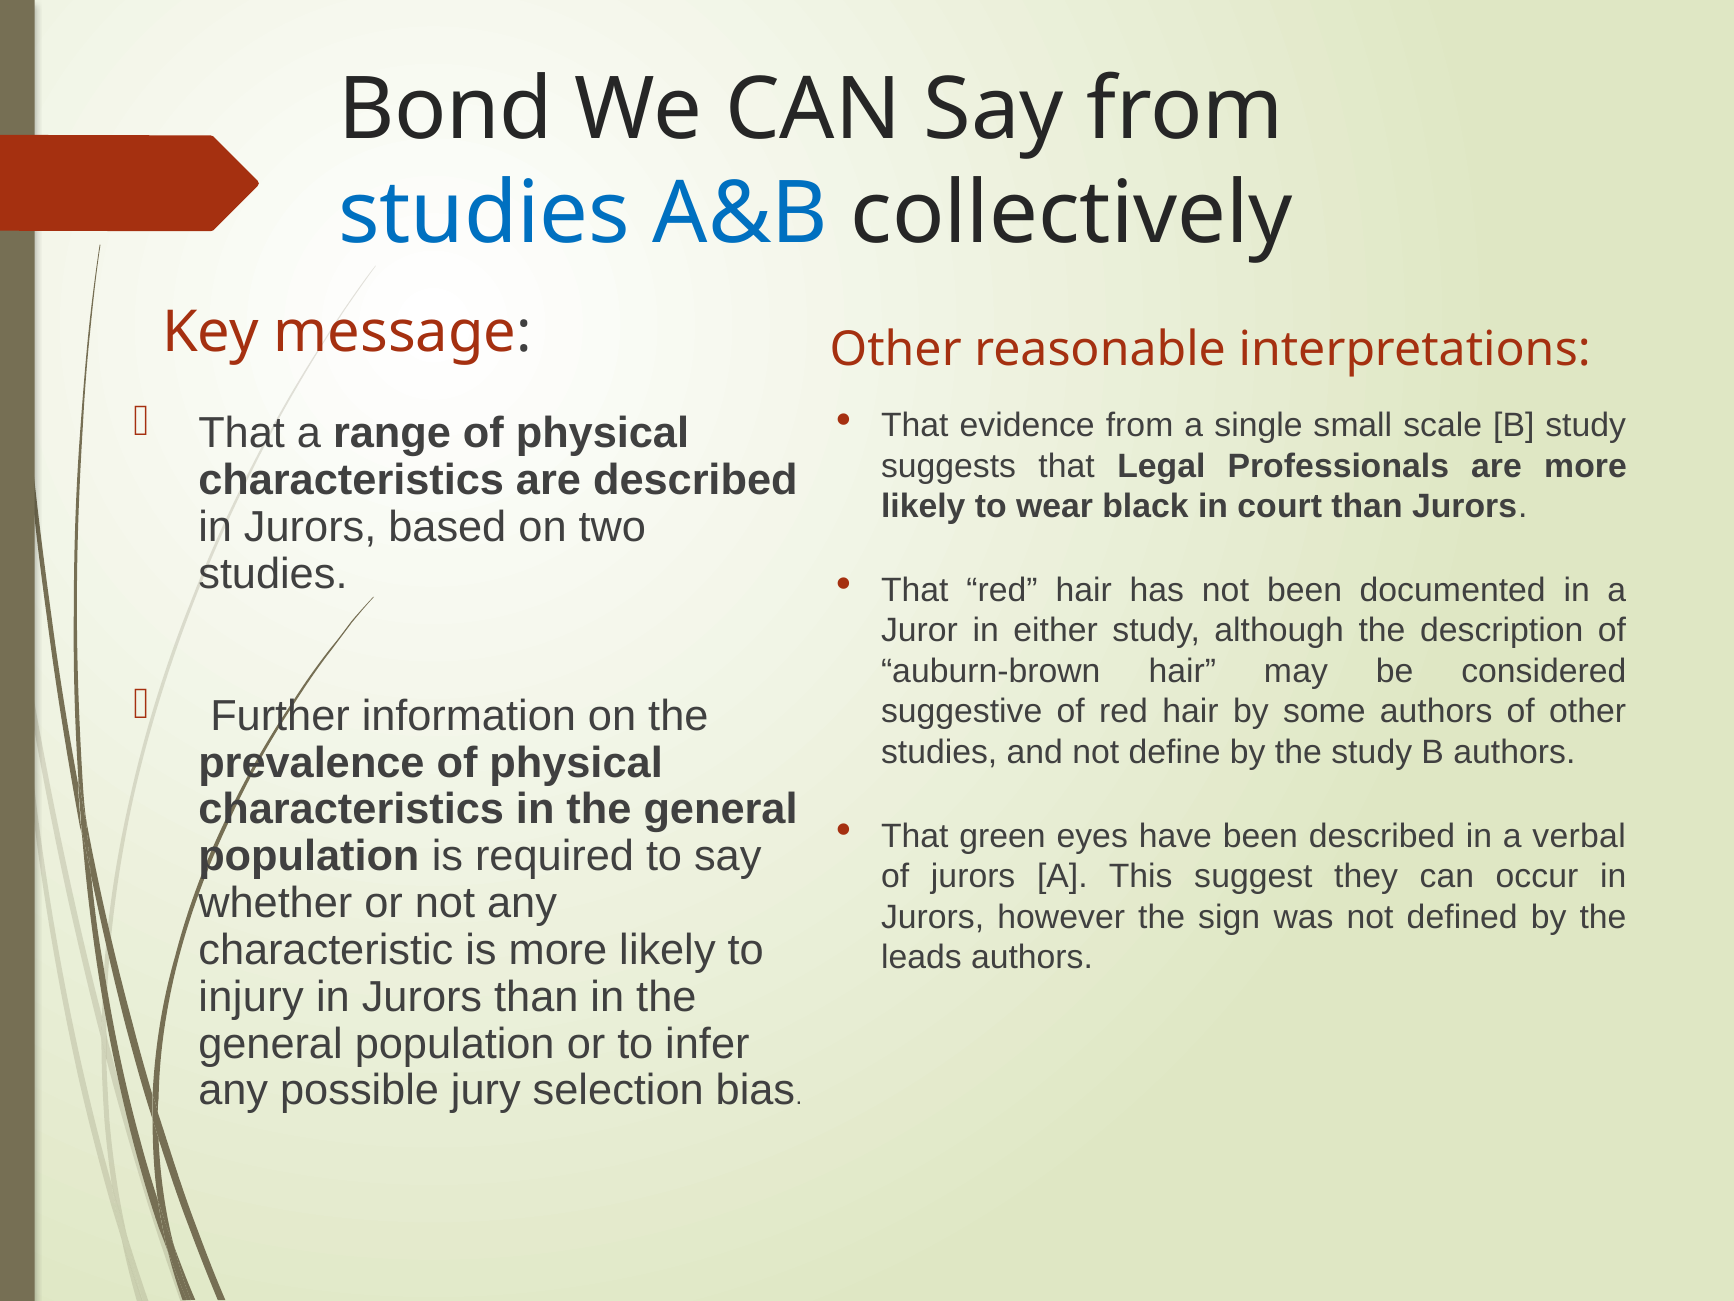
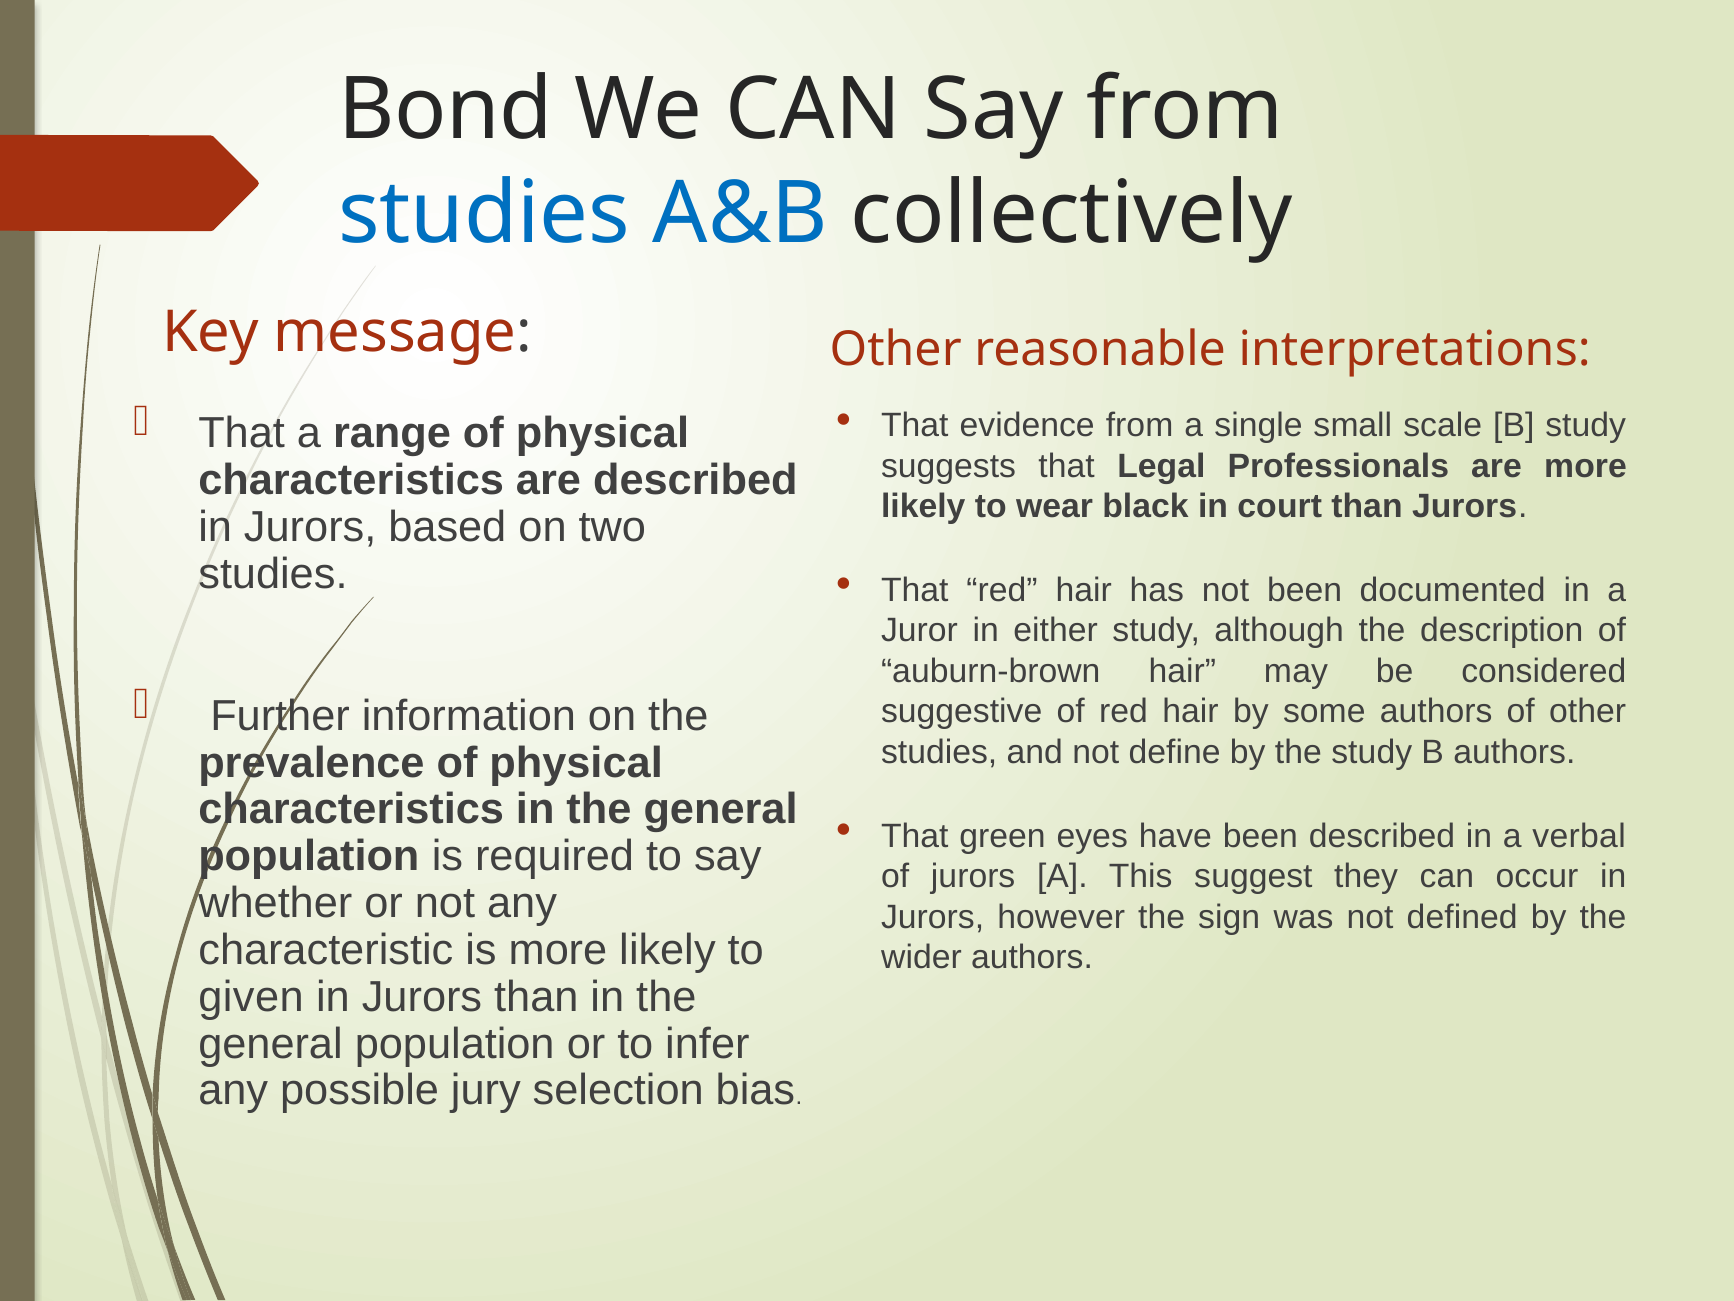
leads: leads -> wider (921, 957)
injury: injury -> given (251, 997)
